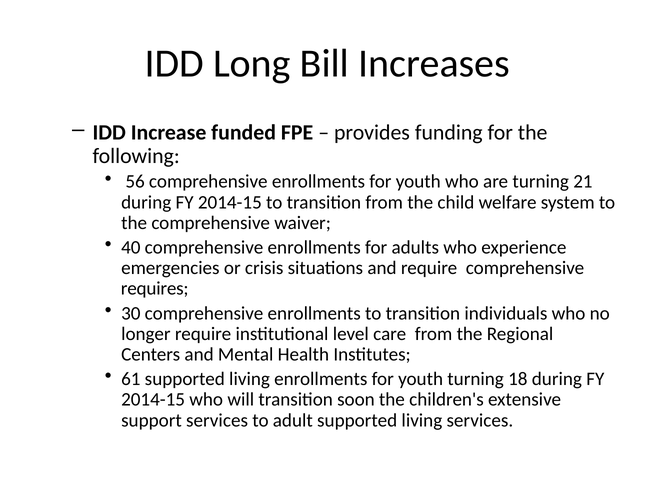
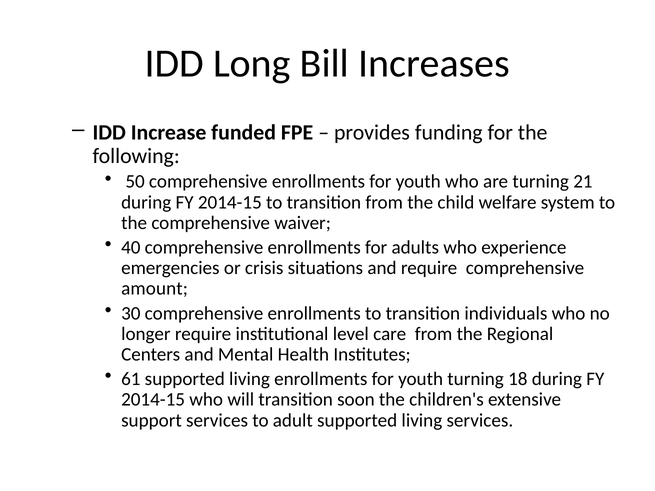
56: 56 -> 50 (135, 182)
requires: requires -> amount (155, 289)
